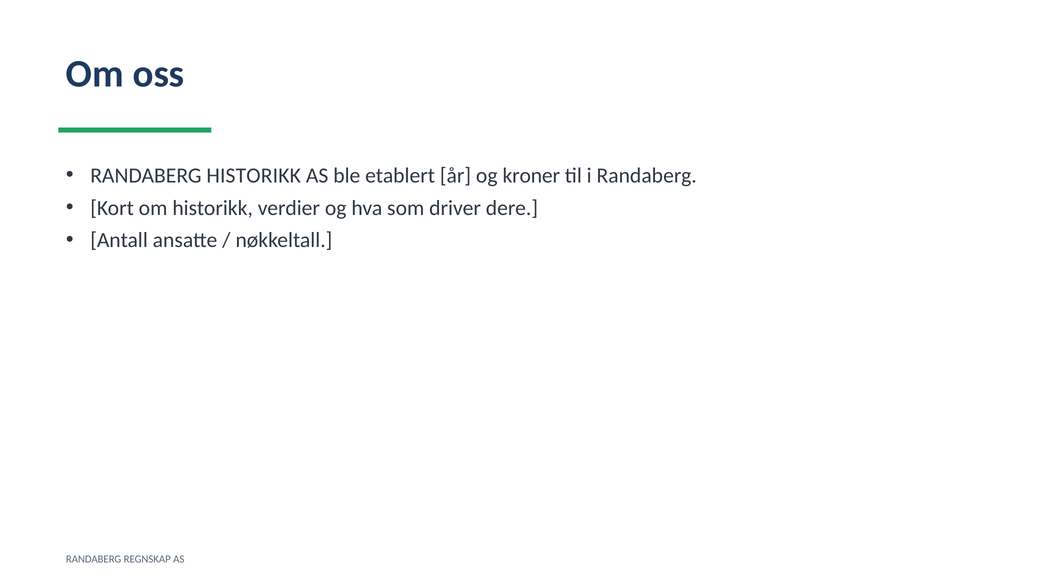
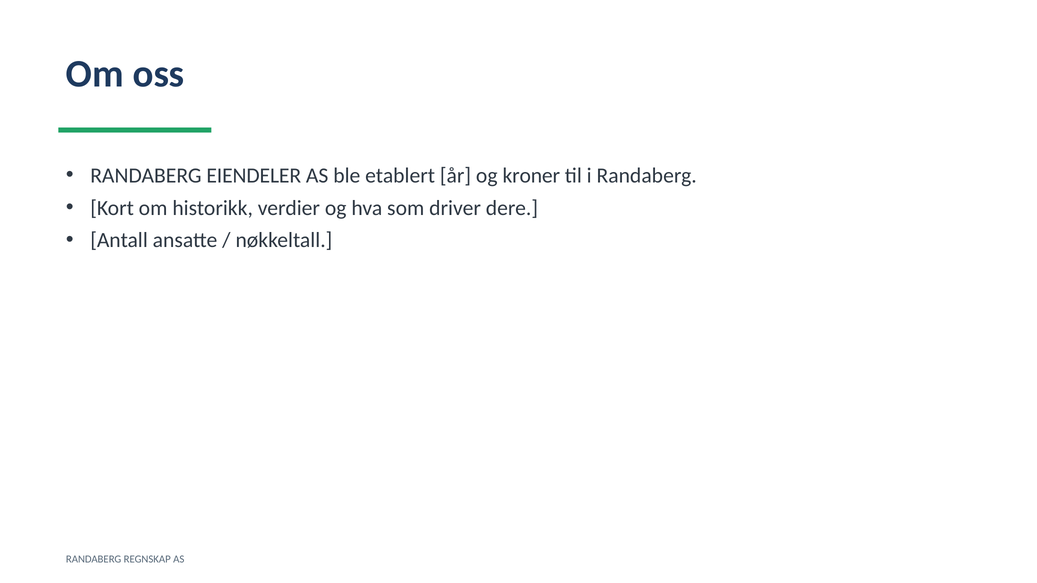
RANDABERG HISTORIKK: HISTORIKK -> EIENDELER (254, 176)
